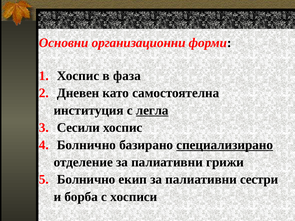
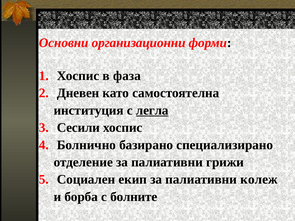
специализирано underline: present -> none (225, 145)
Болнично: Болнично -> Социален (86, 180)
сестри: сестри -> колеж (259, 180)
хосписи: хосписи -> болните (134, 197)
